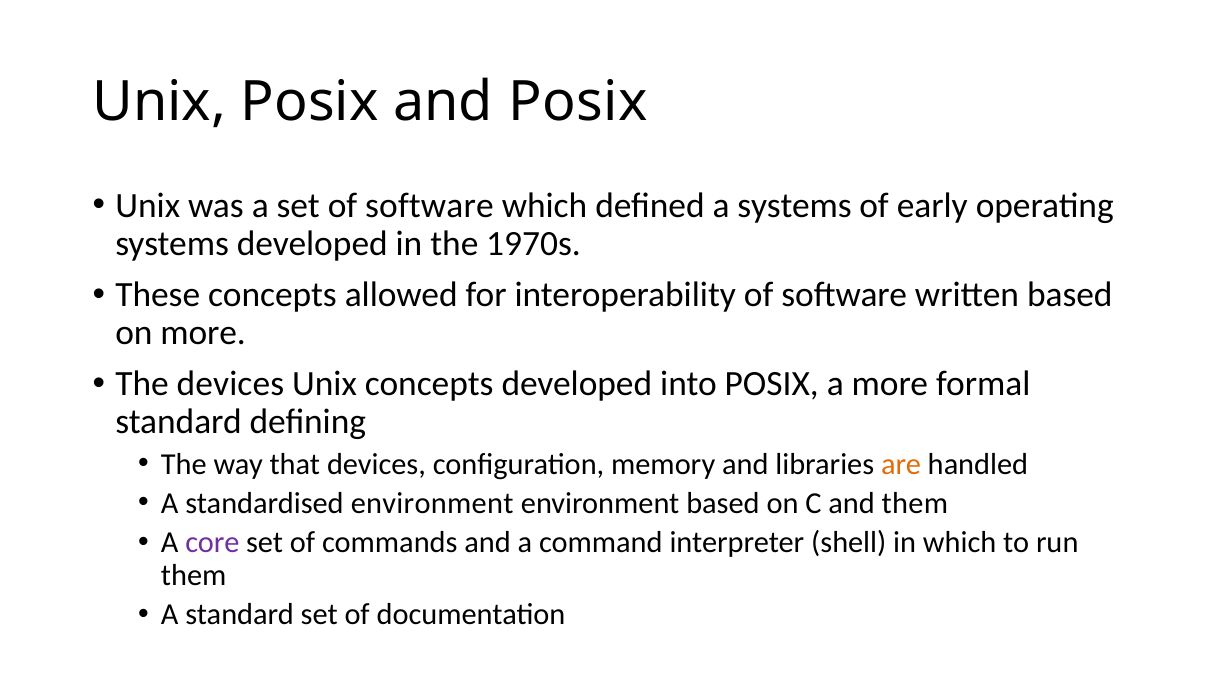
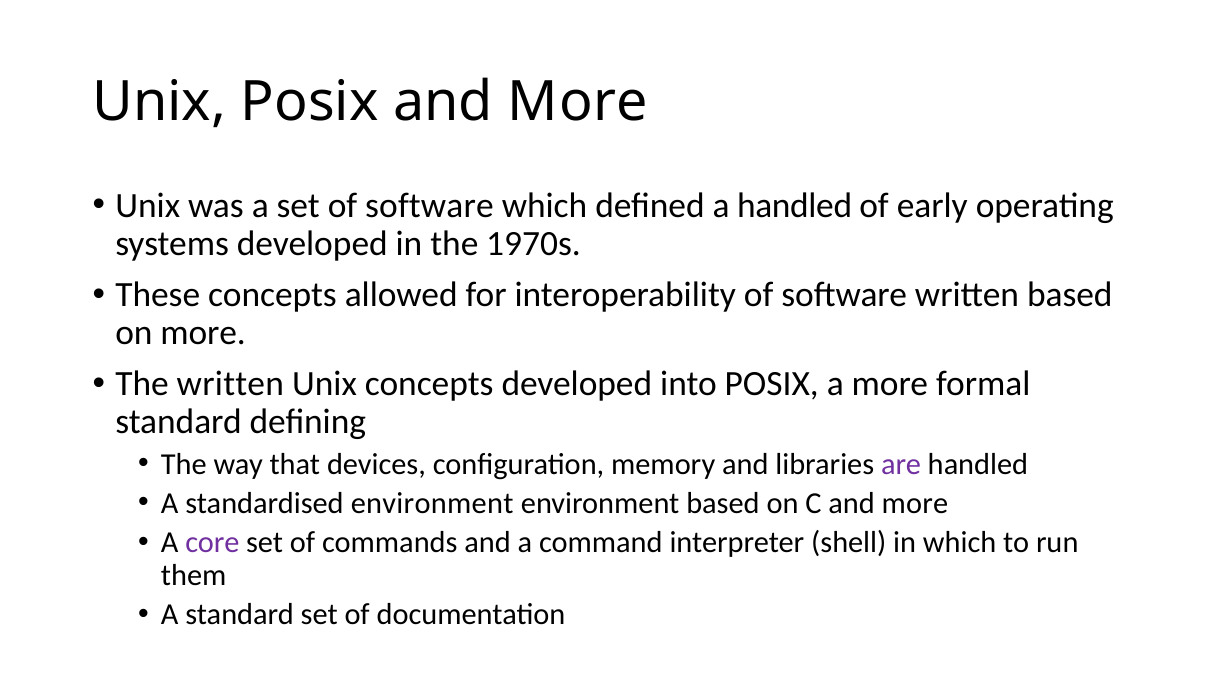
Posix and Posix: Posix -> More (578, 102)
a systems: systems -> handled (795, 205)
The devices: devices -> written (230, 384)
are colour: orange -> purple (901, 464)
C and them: them -> more (915, 503)
